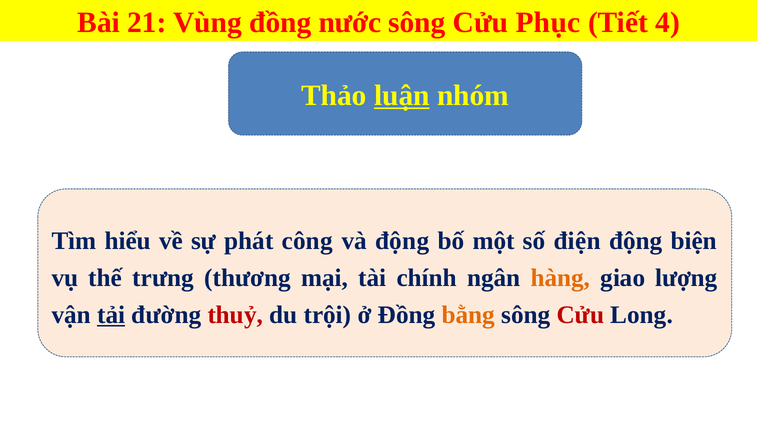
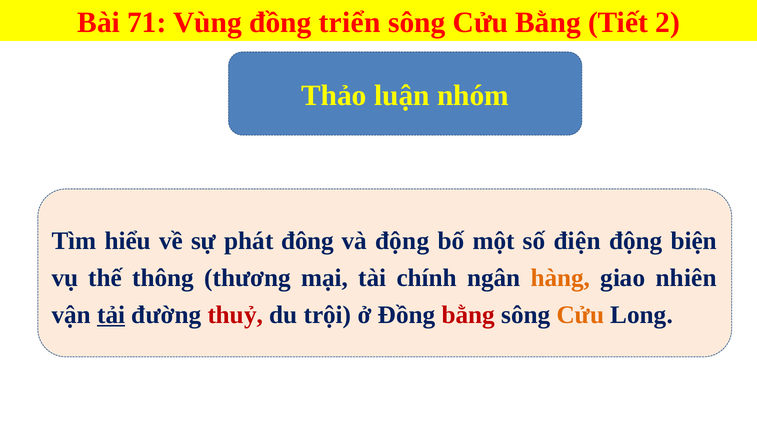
21: 21 -> 71 (147, 23)
nước: nước -> triển (350, 23)
Cửu Phục: Phục -> Bằng (548, 23)
4: 4 -> 2 (668, 23)
luận underline: present -> none (402, 96)
công: công -> đông (308, 241)
trưng: trưng -> thông (163, 278)
lượng: lượng -> nhiên (686, 278)
bằng colour: orange -> red (468, 315)
Cửu colour: red -> orange (580, 315)
